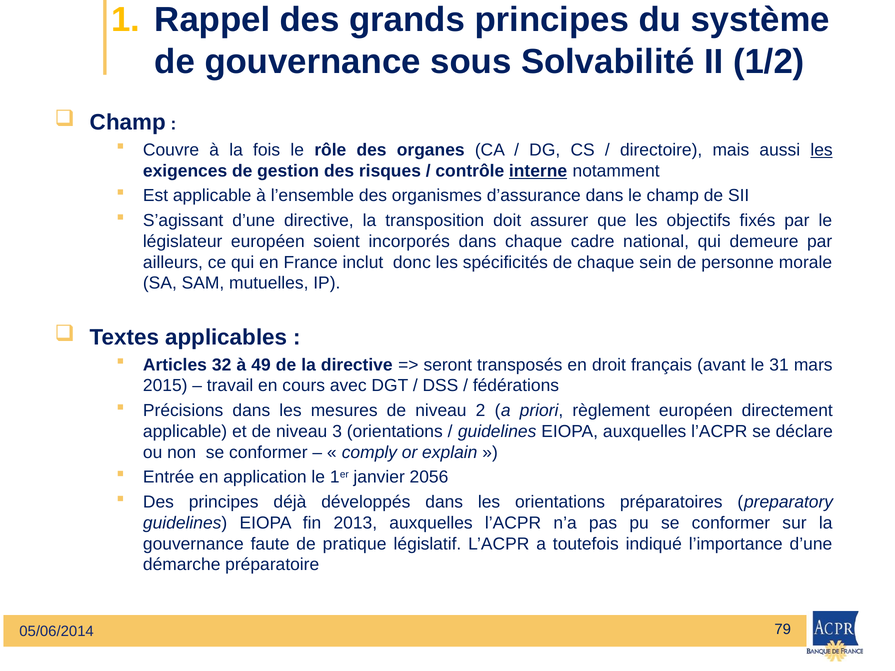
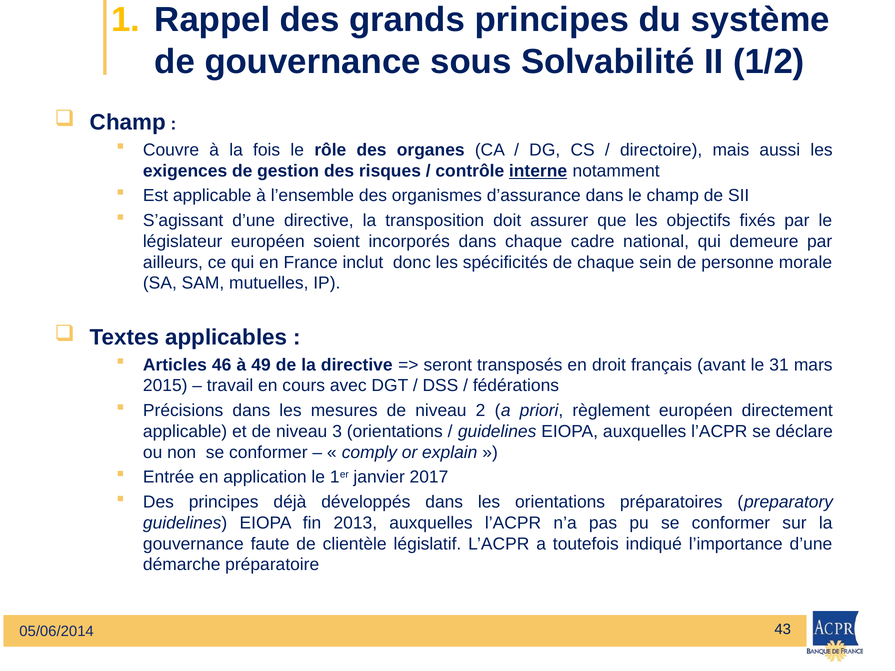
les underline: present -> none (822, 150)
32: 32 -> 46 (222, 365)
2056: 2056 -> 2017 (429, 477)
pratique: pratique -> clientèle (355, 544)
79: 79 -> 43 (783, 629)
